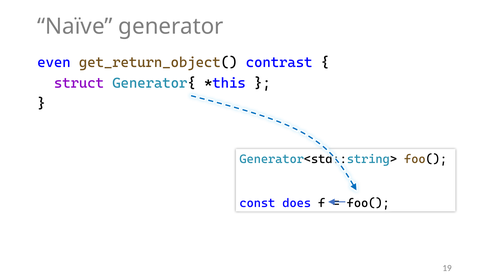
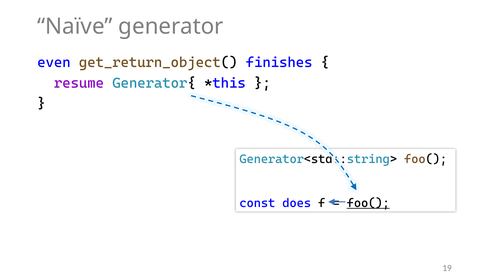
contrast: contrast -> finishes (279, 63)
struct: struct -> resume (79, 83)
foo( underline: none -> present (368, 203)
